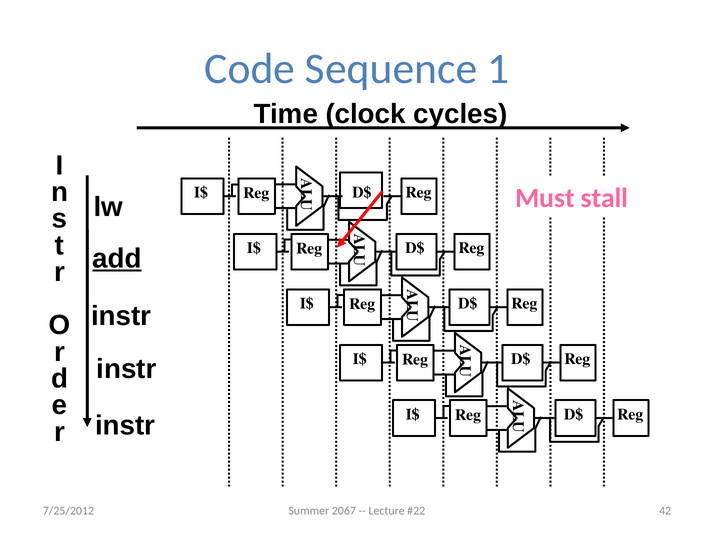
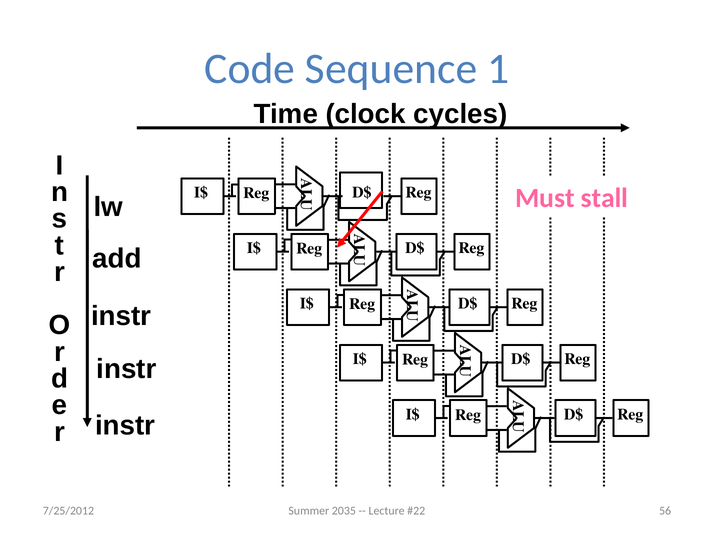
add underline: present -> none (117, 259)
2067: 2067 -> 2035 (344, 511)
42: 42 -> 56 (665, 511)
